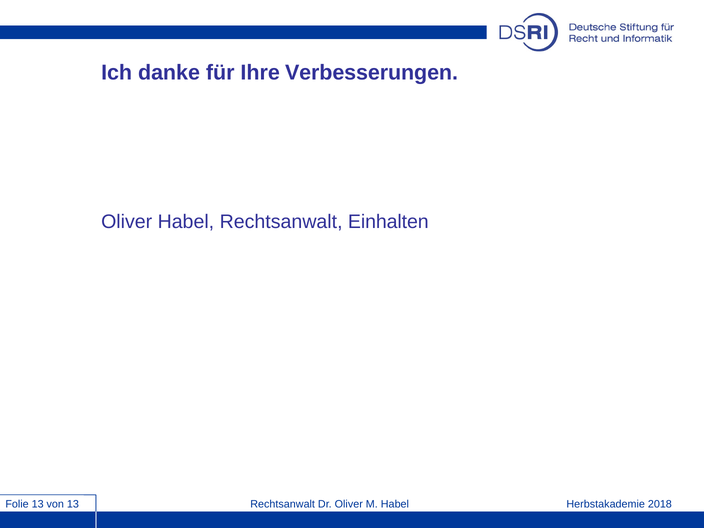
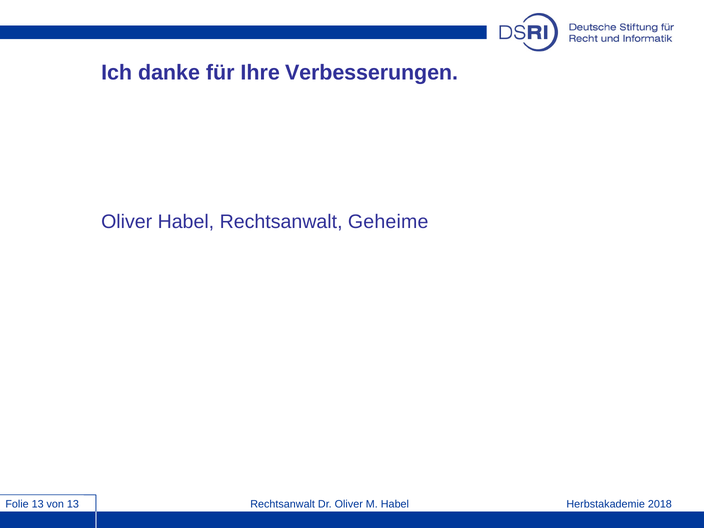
Einhalten: Einhalten -> Geheime (388, 222)
